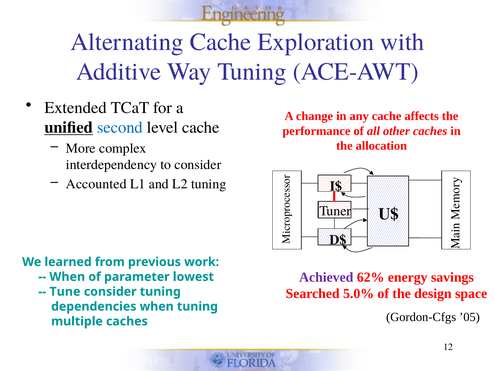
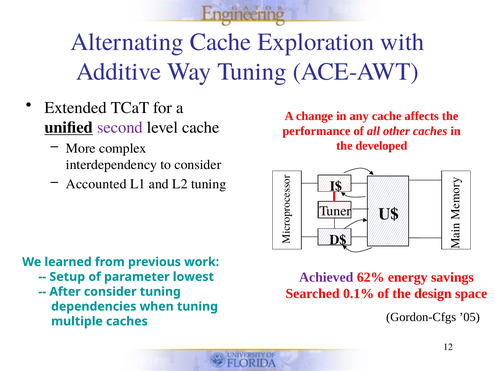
second colour: blue -> purple (120, 128)
allocation: allocation -> developed (381, 146)
When: When -> Setup (67, 277)
5.0%: 5.0% -> 0.1% (359, 294)
Tune: Tune -> After (65, 292)
